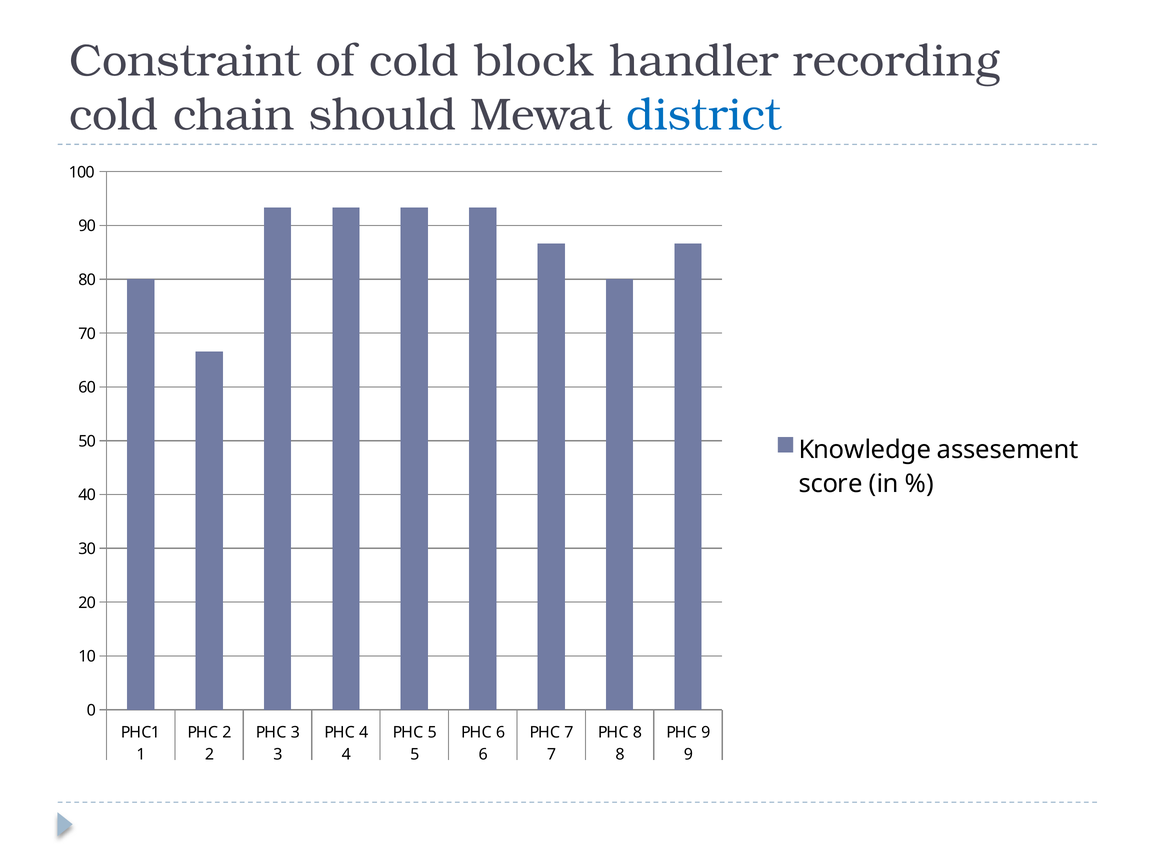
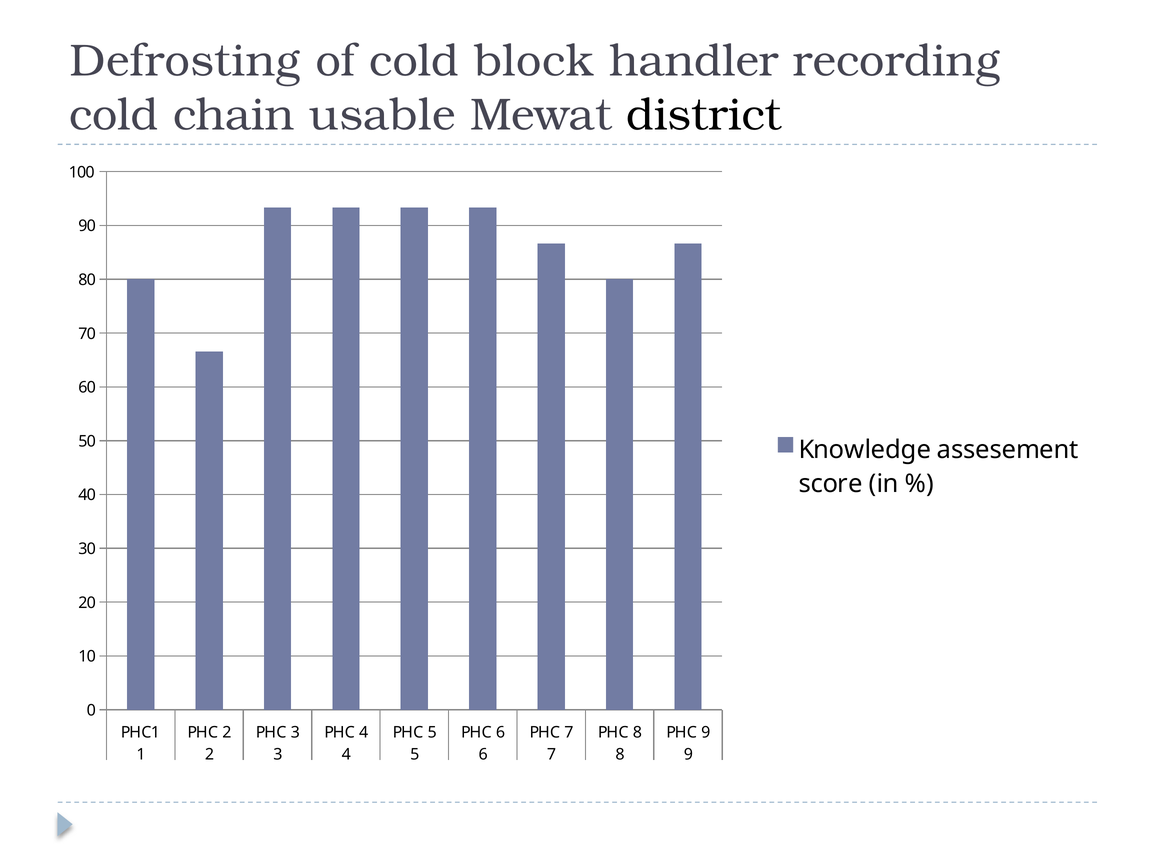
Constraint: Constraint -> Defrosting (185, 61)
should: should -> usable (382, 115)
district colour: blue -> black (704, 115)
